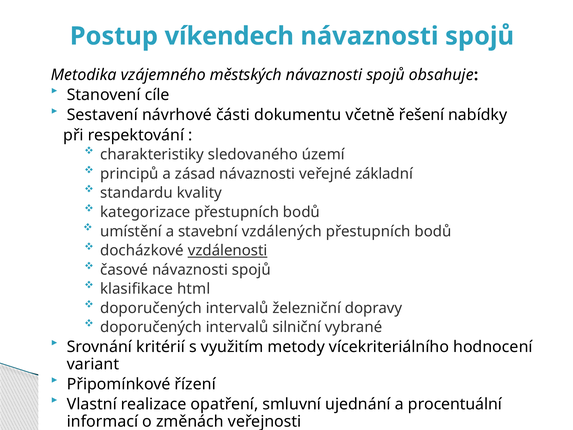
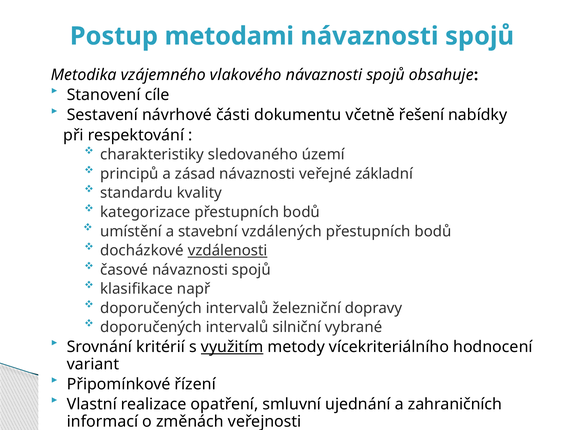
víkendech: víkendech -> metodami (229, 36)
městských: městských -> vlakového (246, 75)
html: html -> např (194, 289)
využitím underline: none -> present (232, 347)
procentuální: procentuální -> zahraničních (455, 404)
